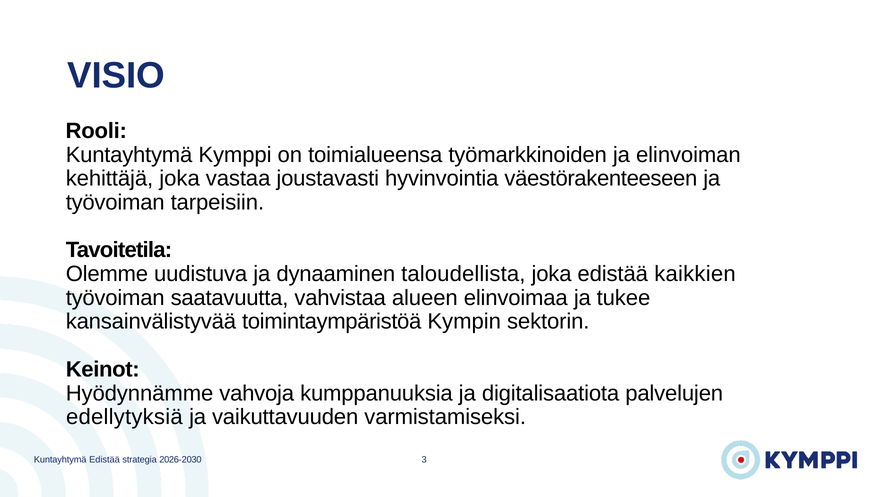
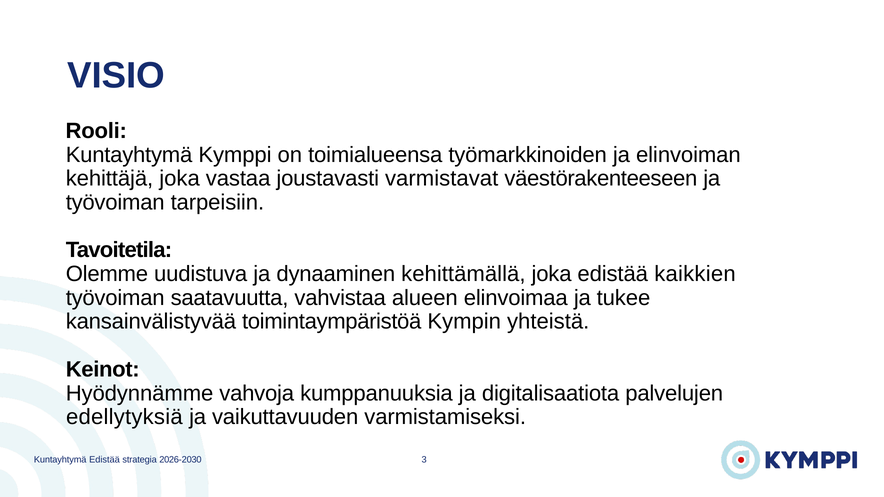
hyvinvointia: hyvinvointia -> varmistavat (442, 179)
taloudellista: taloudellista -> kehittämällä (463, 274)
sektorin: sektorin -> yhteistä (548, 322)
